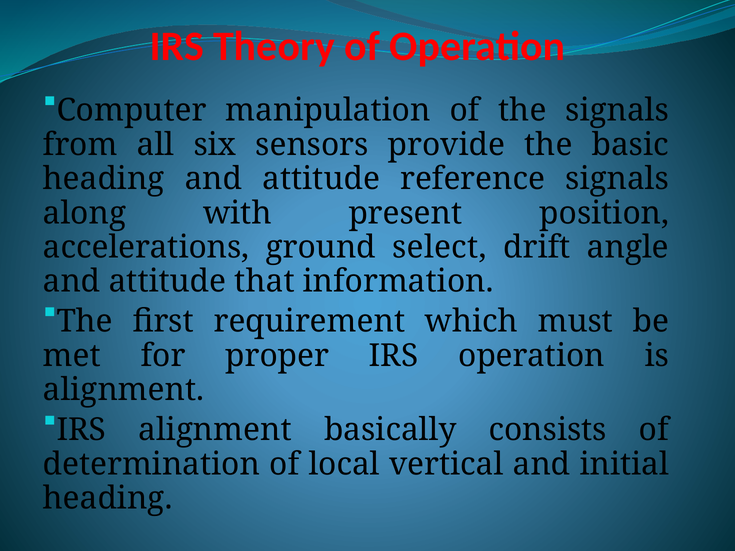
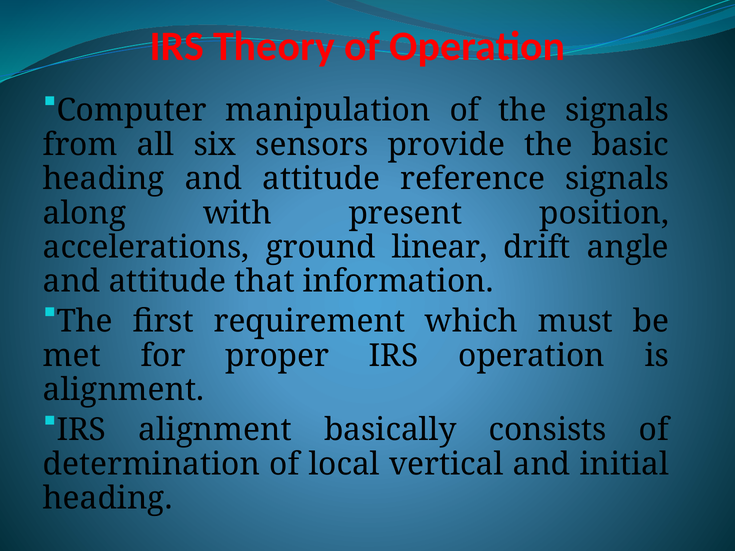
select: select -> linear (440, 247)
